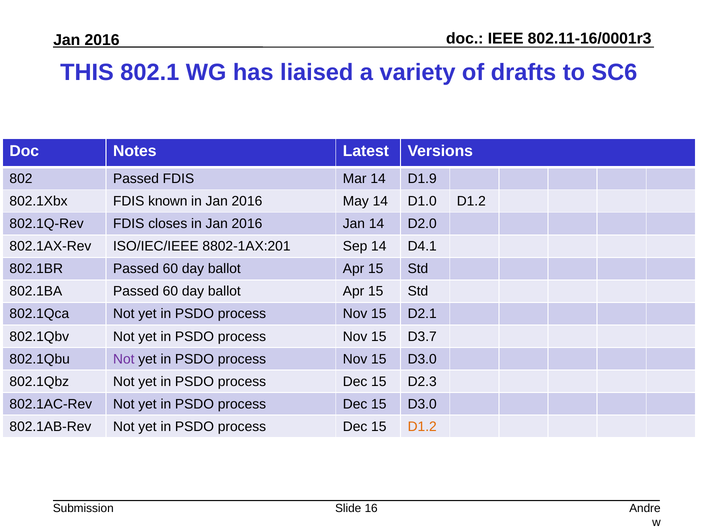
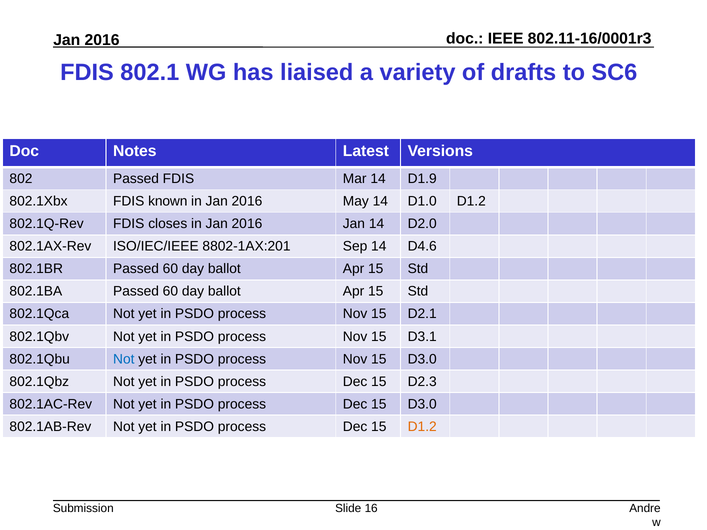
THIS: THIS -> FDIS (87, 72)
D4.1: D4.1 -> D4.6 (422, 246)
D3.7: D3.7 -> D3.1 (422, 337)
Not colour: purple -> blue (124, 359)
